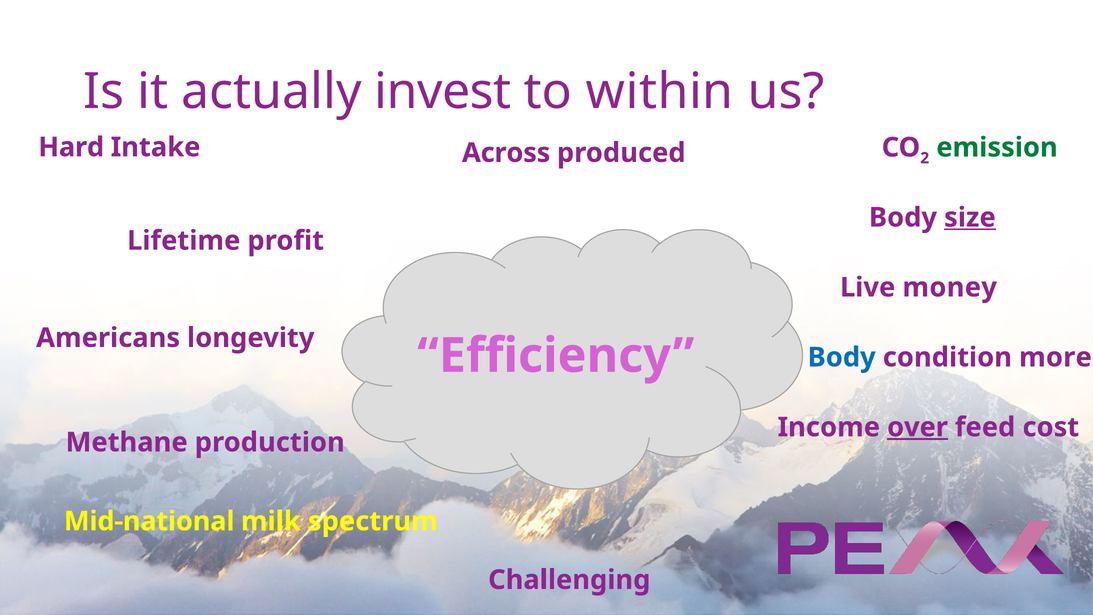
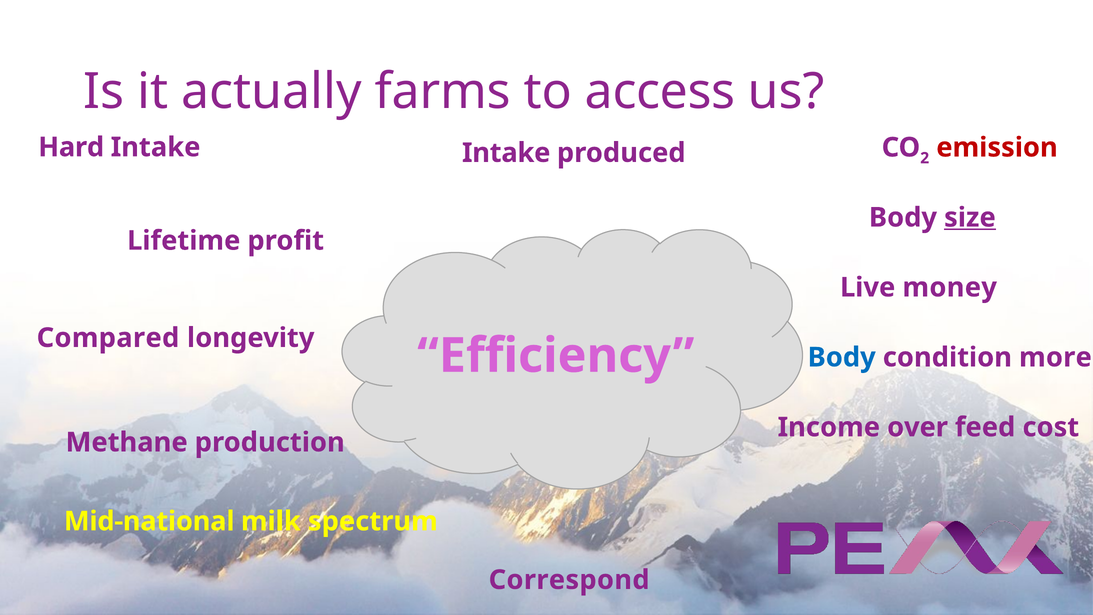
invest: invest -> farms (443, 92)
within: within -> access (660, 92)
emission colour: green -> red (997, 147)
Across: Across -> Intake (506, 153)
Americans: Americans -> Compared (108, 338)
over underline: present -> none (918, 427)
Challenging: Challenging -> Correspond (569, 580)
